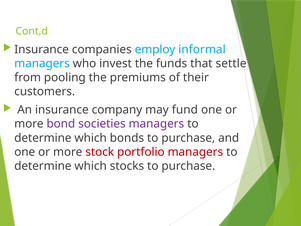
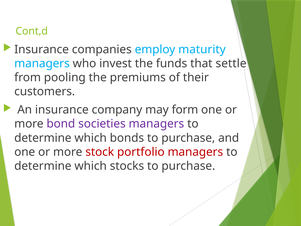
informal: informal -> maturity (202, 49)
fund: fund -> form (185, 110)
